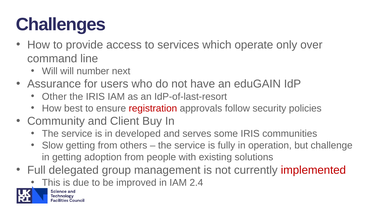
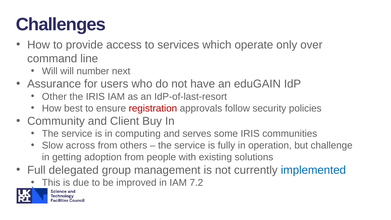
developed: developed -> computing (138, 134)
Slow getting: getting -> across (80, 145)
implemented colour: red -> blue (313, 170)
2.4: 2.4 -> 7.2 (196, 183)
